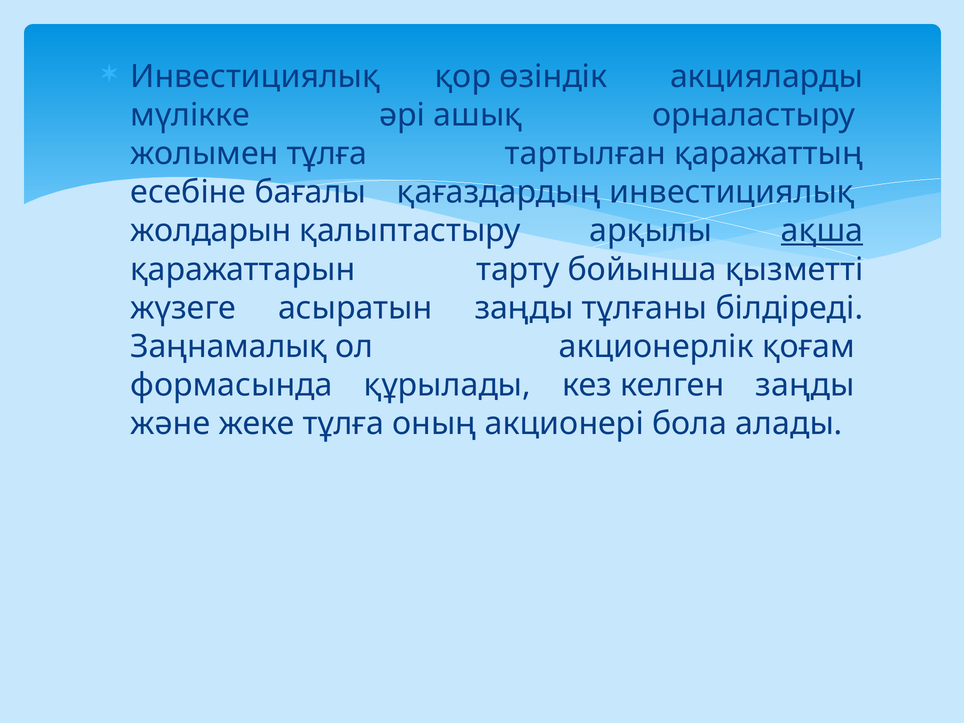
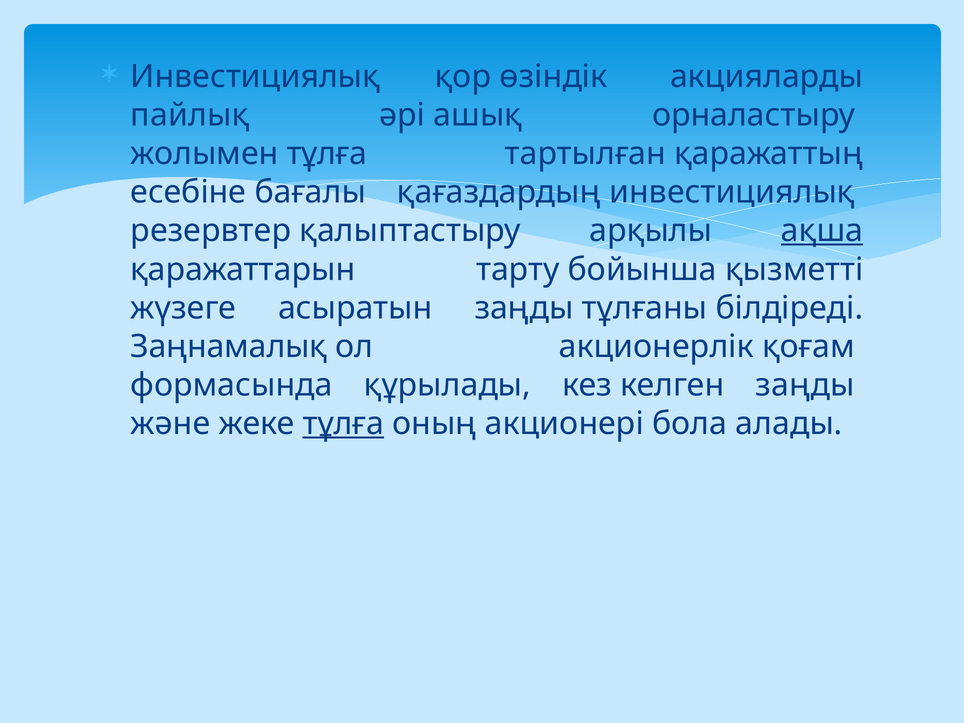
мүлікке: мүлікке -> пайлық (190, 115)
жолдарын: жолдарын -> резервтер (211, 231)
тұлға underline: none -> present (343, 424)
